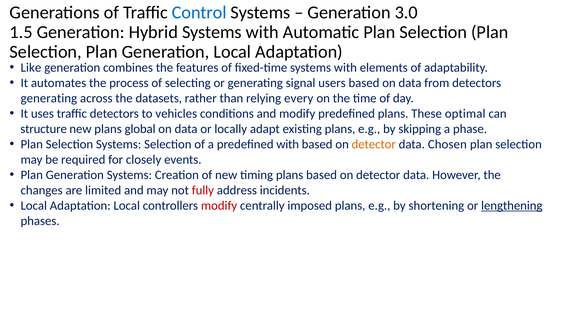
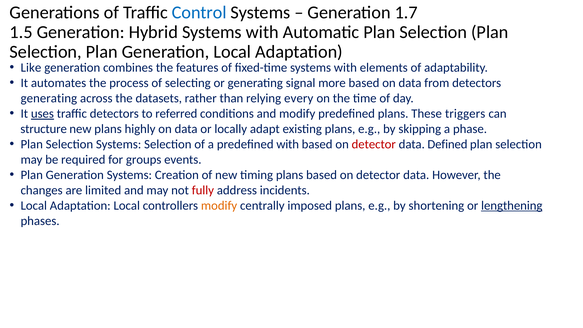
3.0: 3.0 -> 1.7 (406, 13)
users: users -> more (332, 83)
uses underline: none -> present (42, 114)
vehicles: vehicles -> referred (176, 114)
optimal: optimal -> triggers (465, 114)
global: global -> highly (140, 129)
detector colour: orange -> red (374, 144)
Chosen: Chosen -> Defined (447, 144)
closely: closely -> groups (144, 160)
modify colour: red -> orange (219, 205)
